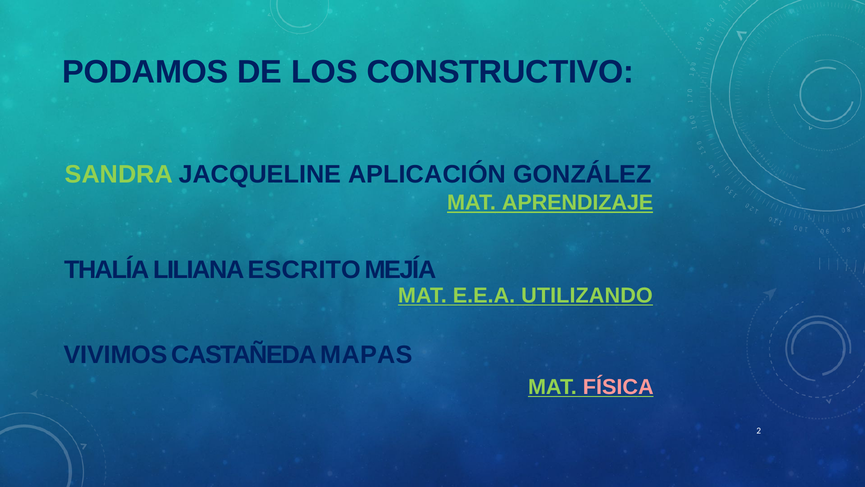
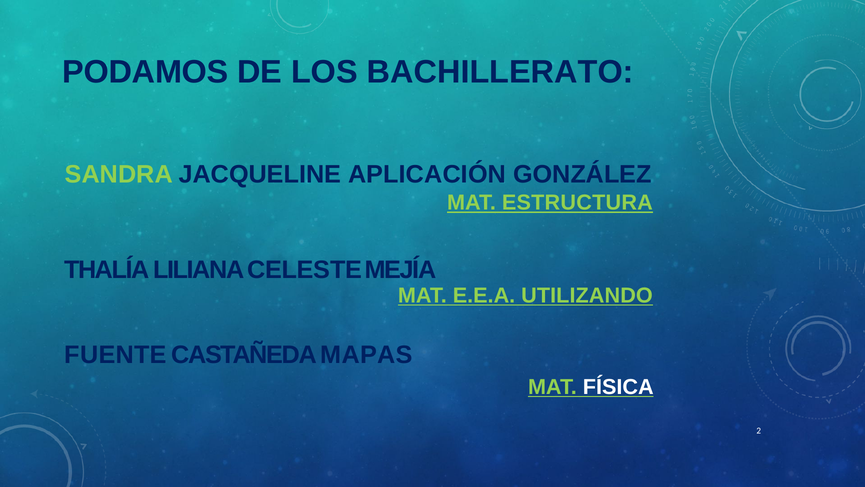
CONSTRUCTIVO: CONSTRUCTIVO -> BACHILLERATO (500, 72)
APRENDIZAJE: APRENDIZAJE -> ESTRUCTURA (577, 203)
ESCRITO: ESCRITO -> CELESTE (305, 269)
VIVIMOS: VIVIMOS -> FUENTE (115, 354)
FÍSICA colour: pink -> white (618, 387)
